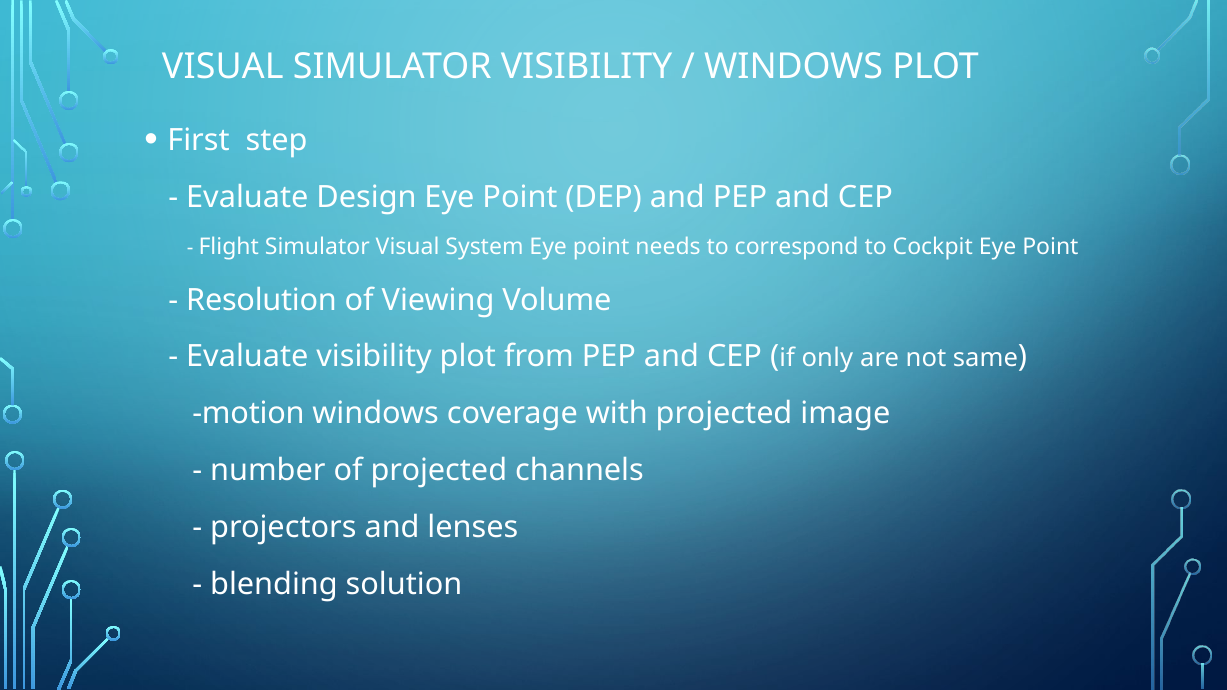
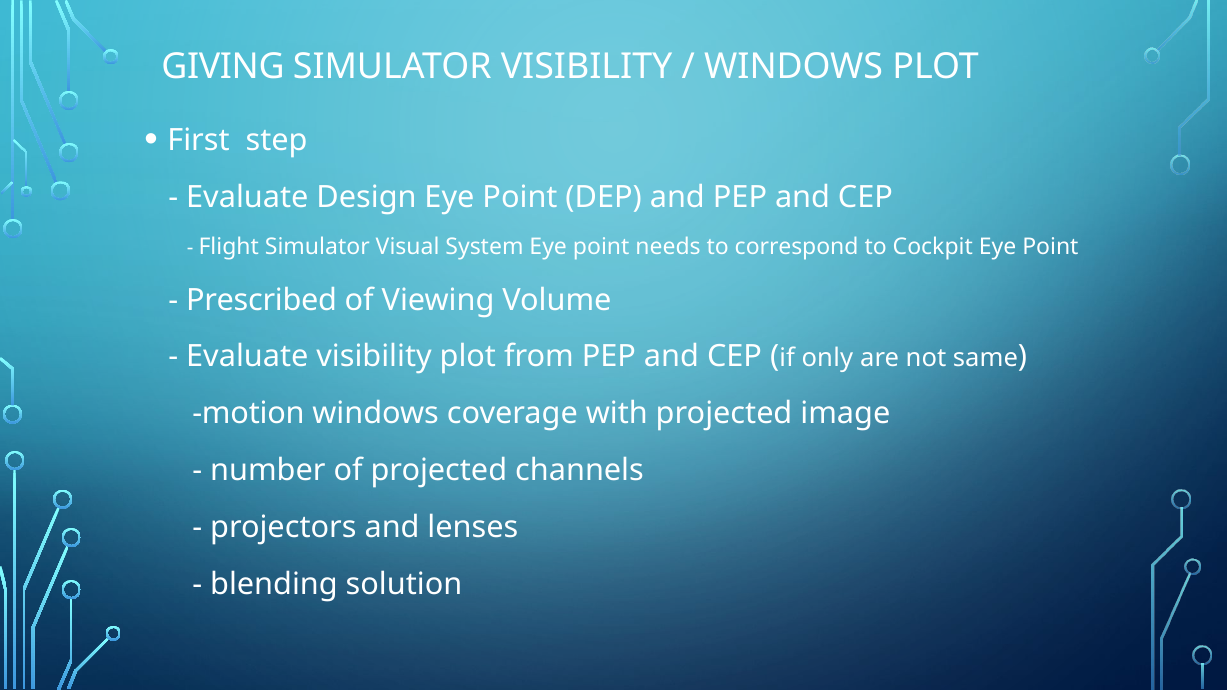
VISUAL: VISUAL -> GIVING (223, 67)
Resolution: Resolution -> Prescribed (262, 300)
